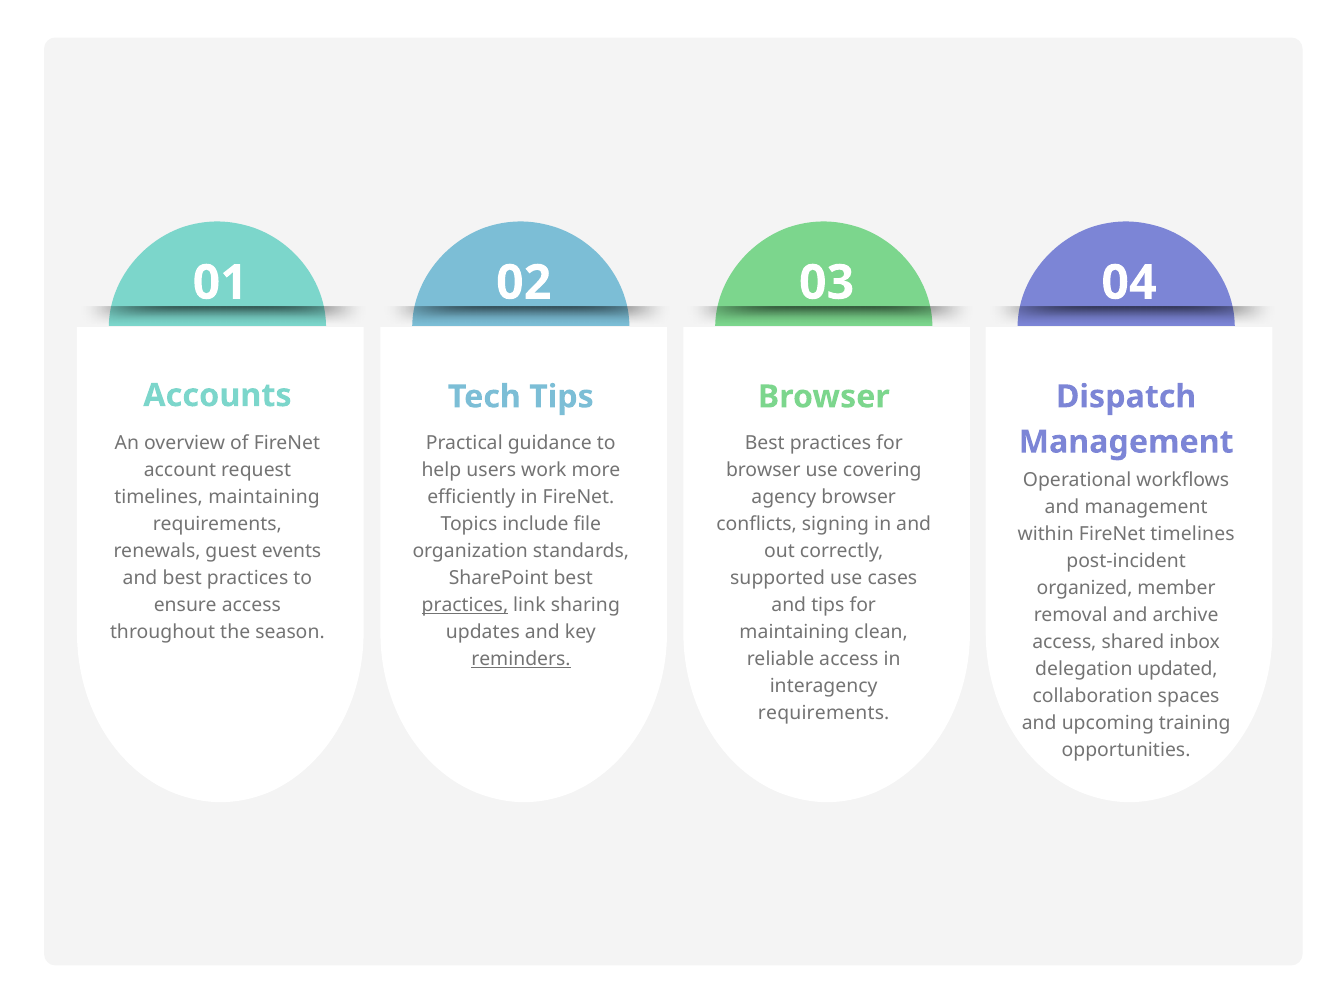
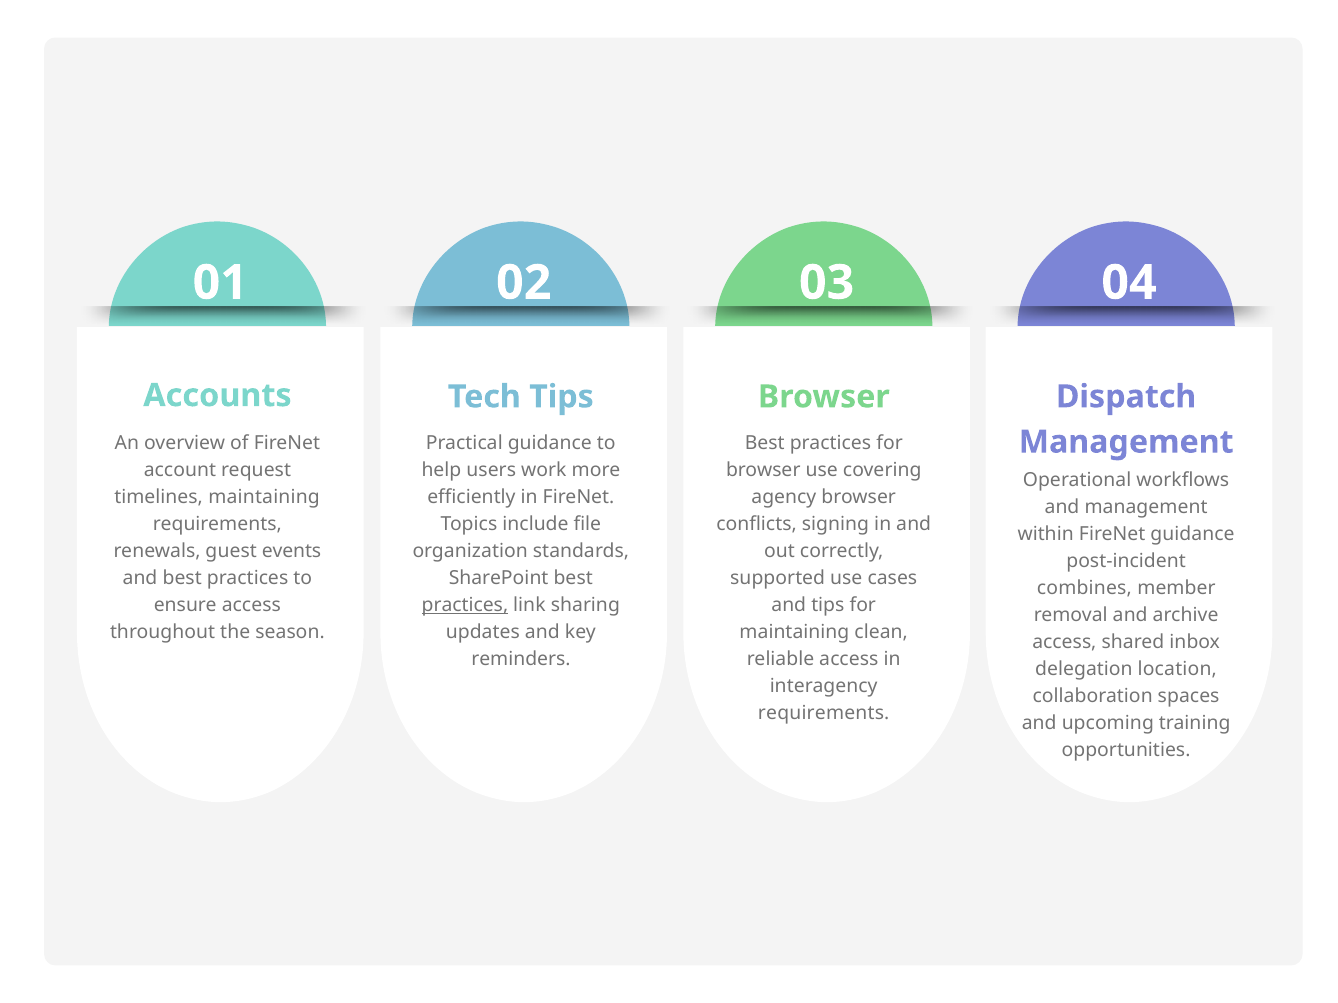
FireNet timelines: timelines -> guidance (1192, 534)
organized: organized -> combines (1084, 588)
reminders underline: present -> none (521, 660)
updated: updated -> location (1177, 669)
